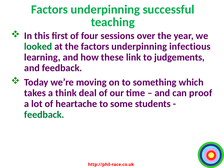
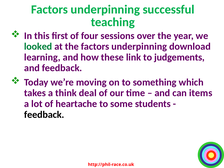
infectious: infectious -> download (190, 47)
proof: proof -> items (201, 93)
feedback colour: green -> black (44, 115)
